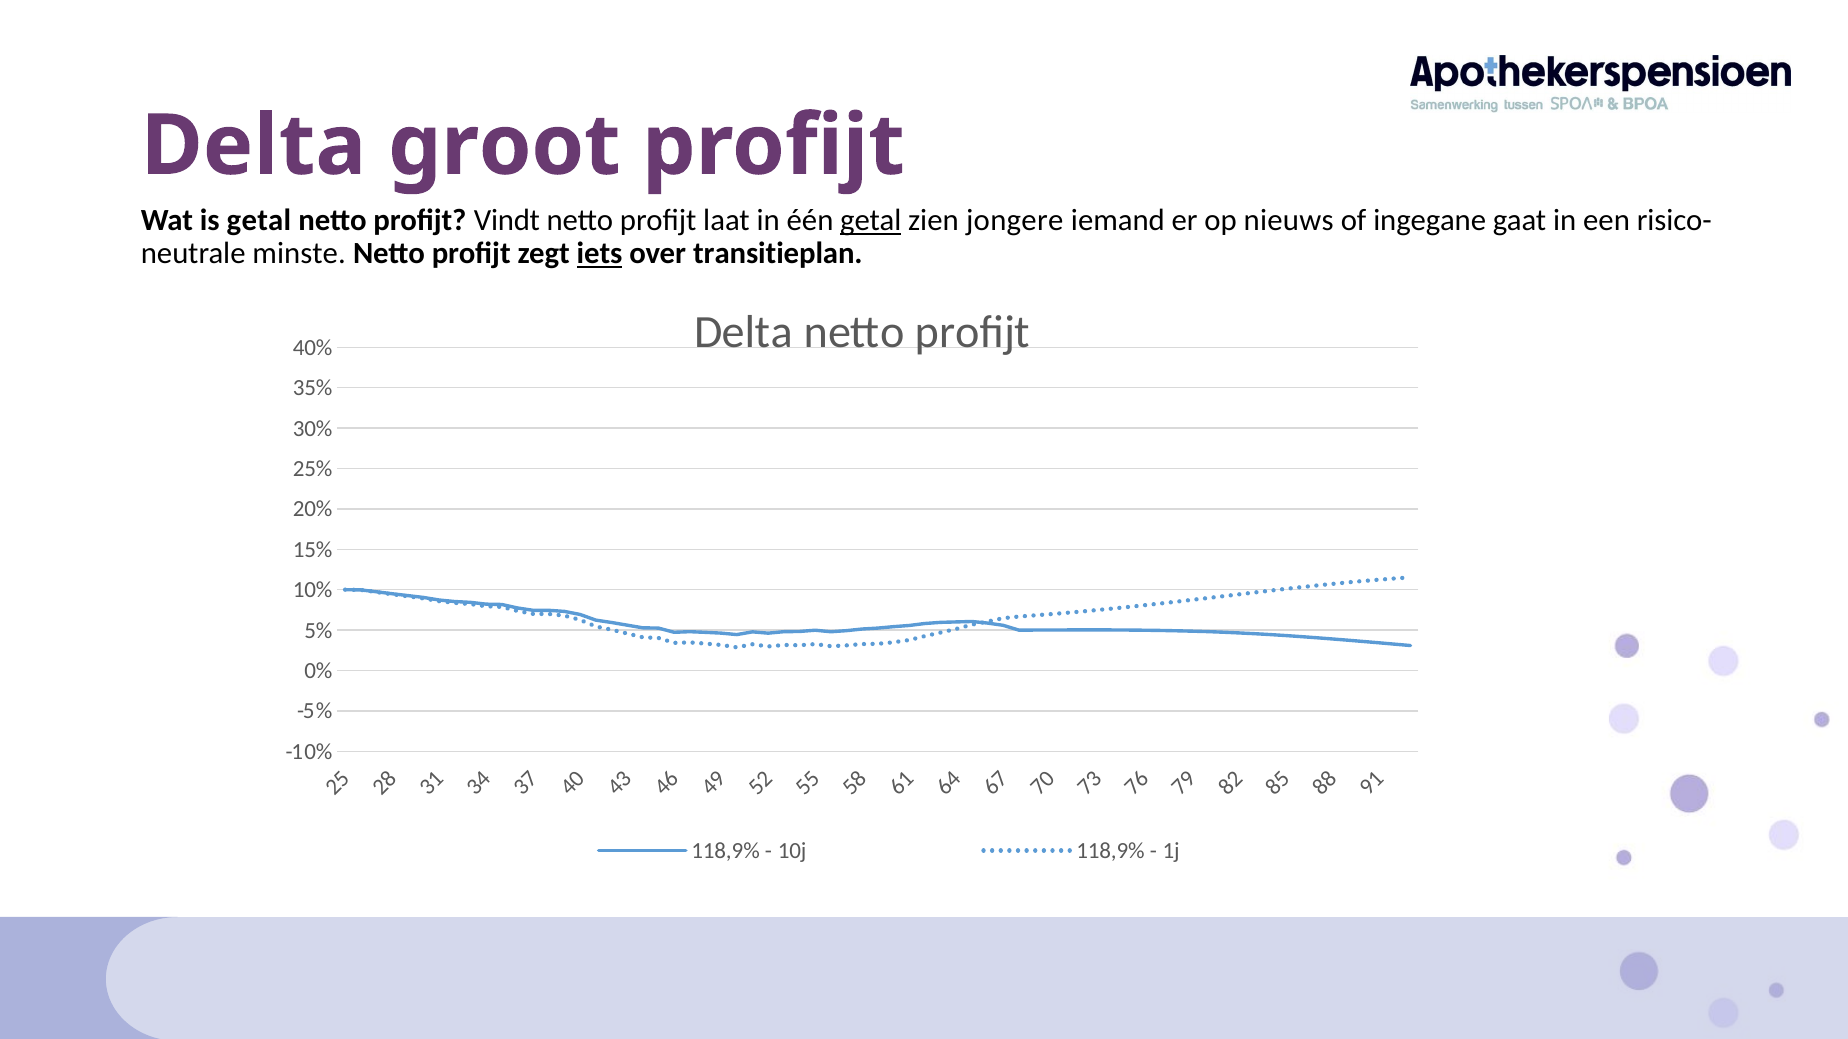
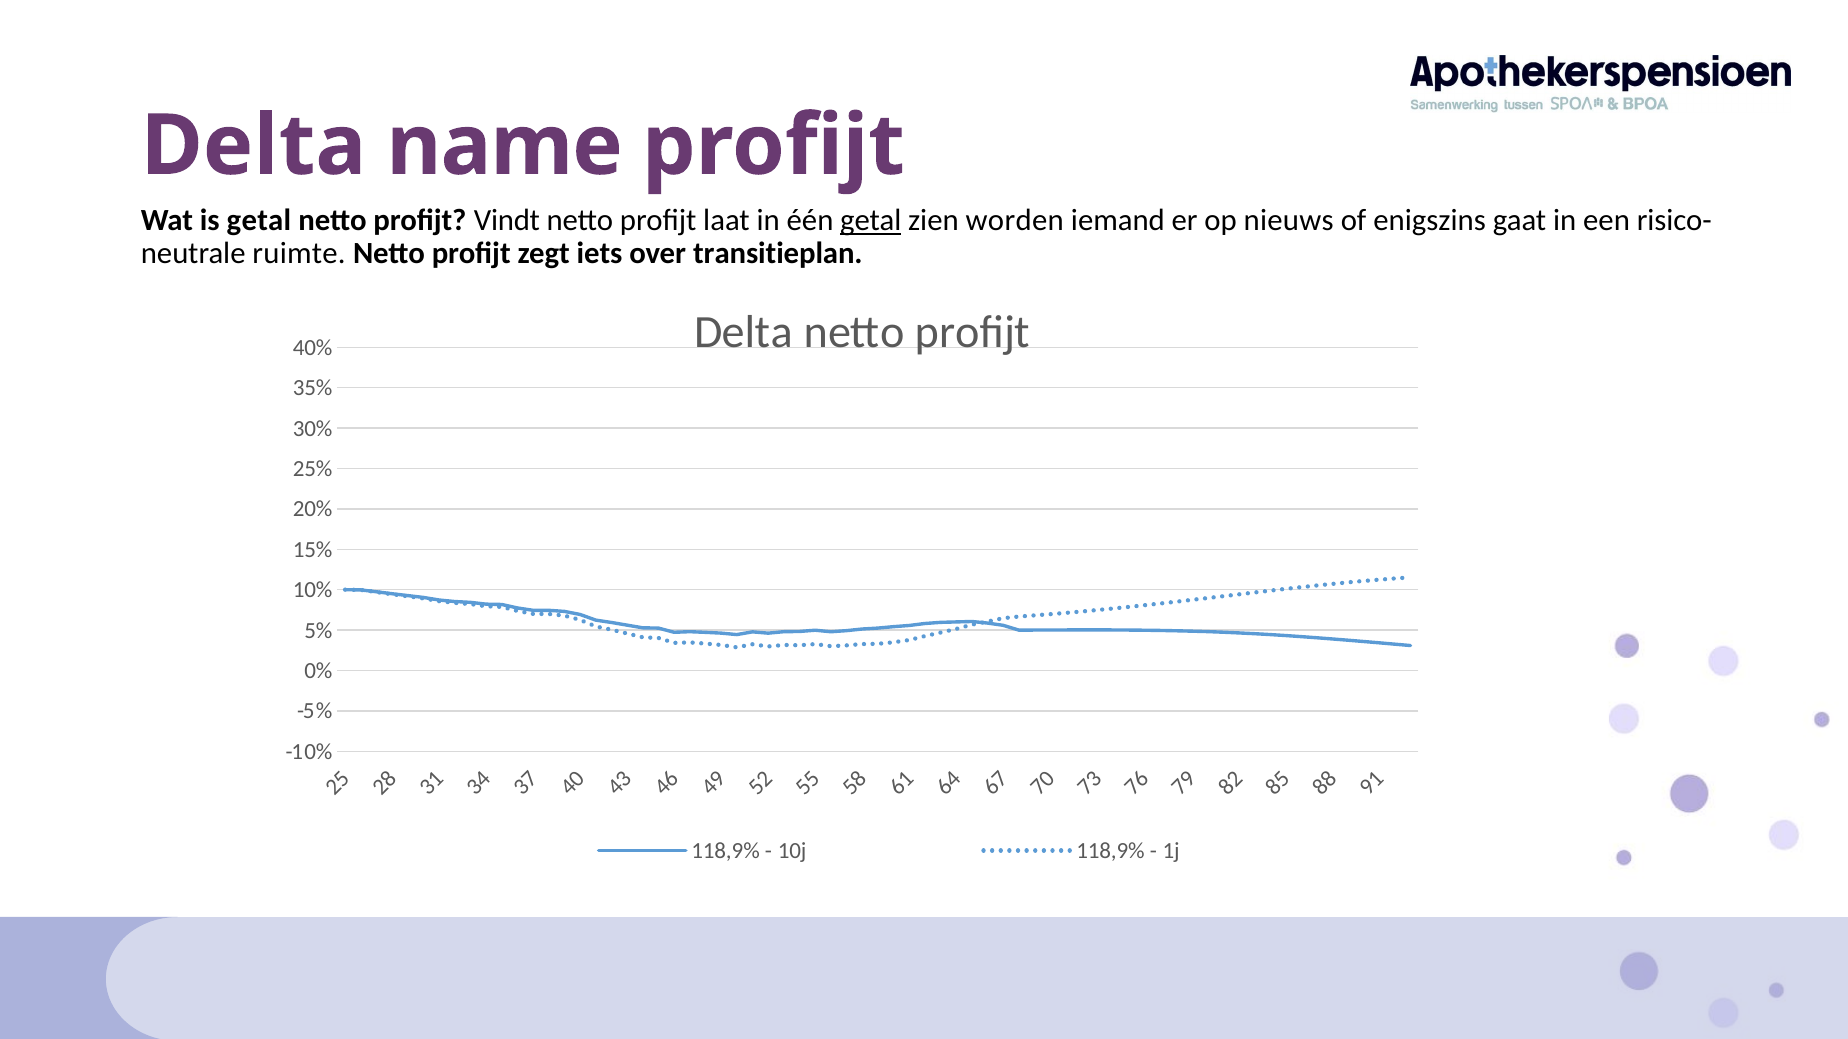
groot: groot -> name (505, 146)
jongere: jongere -> worden (1015, 220)
ingegane: ingegane -> enigszins (1430, 220)
minste: minste -> ruimte (299, 254)
iets underline: present -> none (600, 254)
